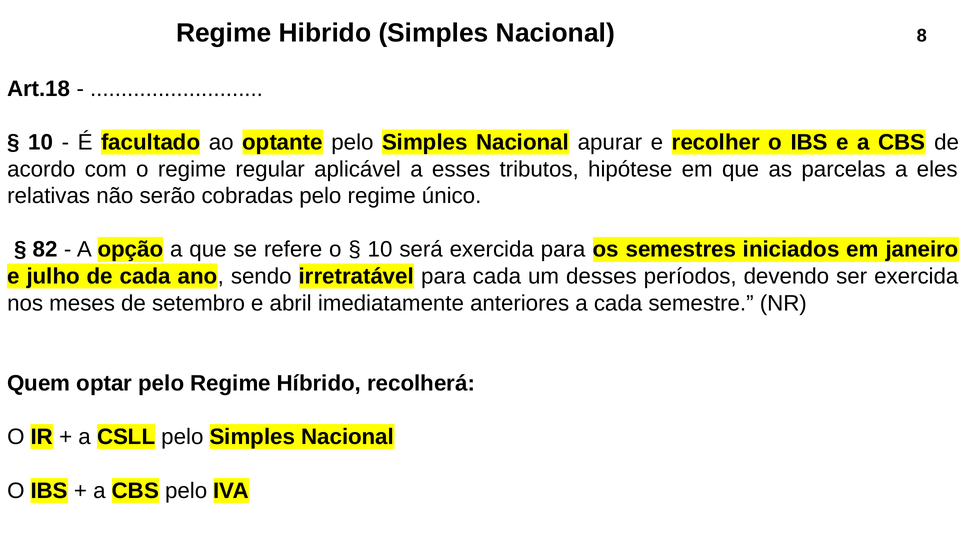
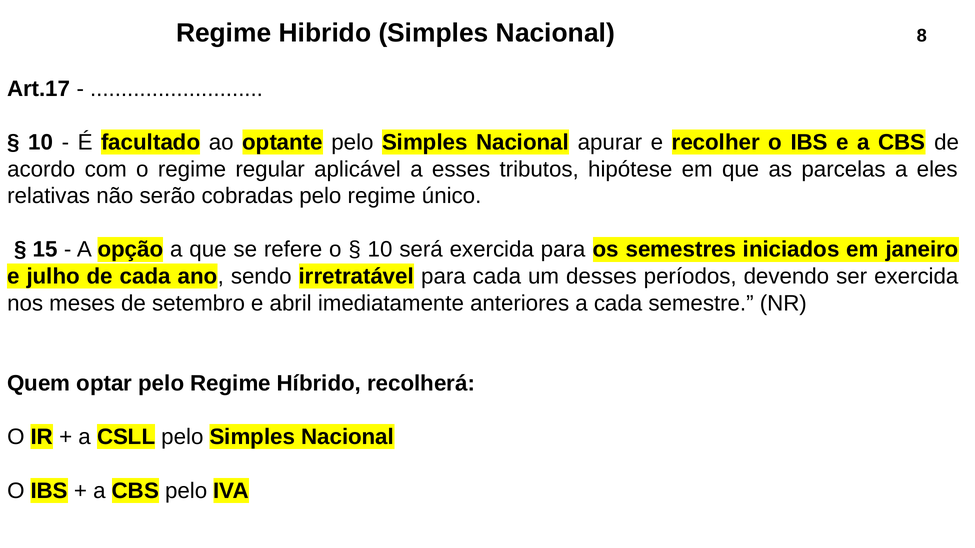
Art.18: Art.18 -> Art.17 (39, 89)
82: 82 -> 15 (45, 250)
